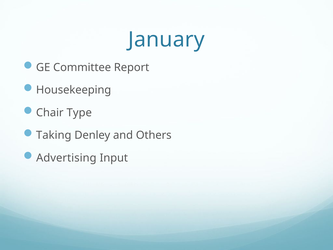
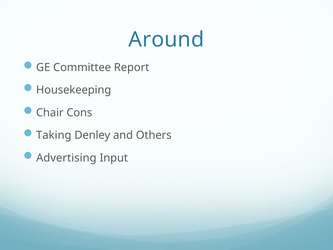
January: January -> Around (166, 40)
Type: Type -> Cons (79, 113)
